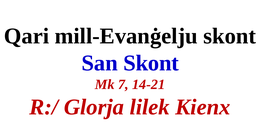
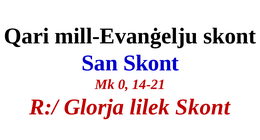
7: 7 -> 0 (123, 85)
lilek Kienx: Kienx -> Skont (203, 107)
